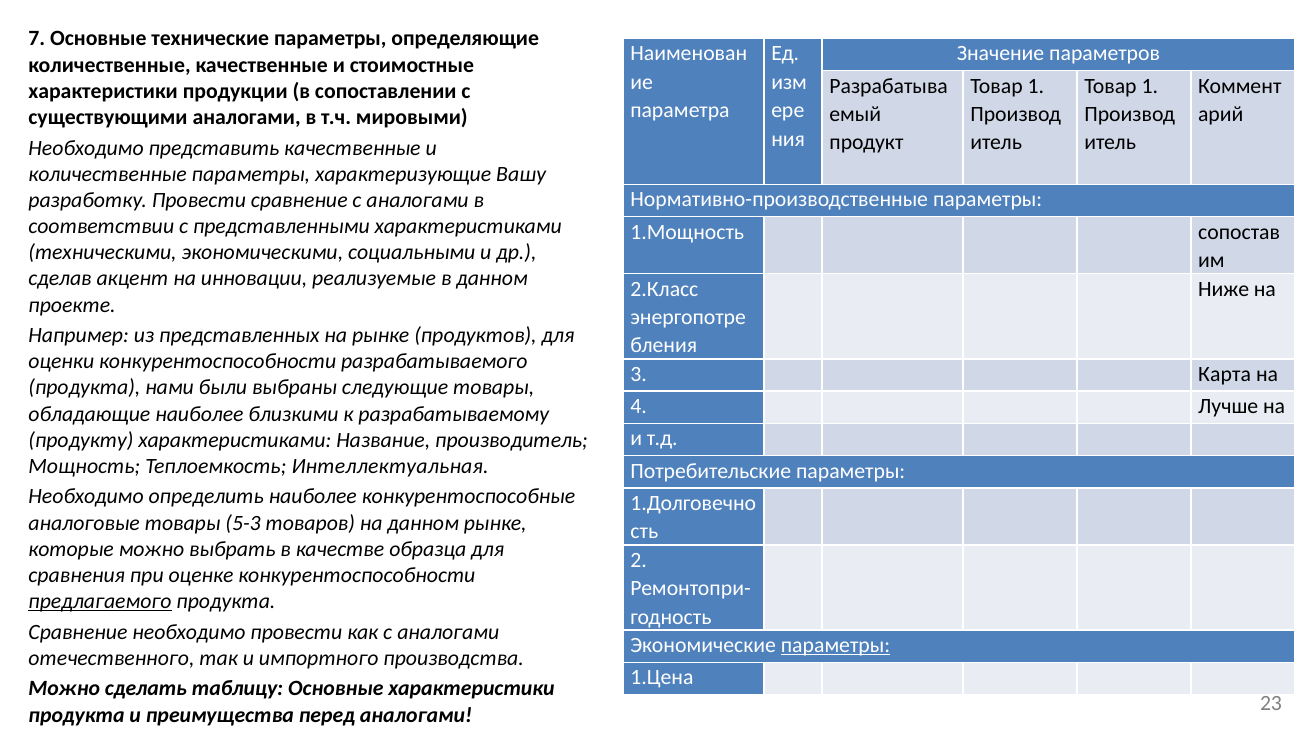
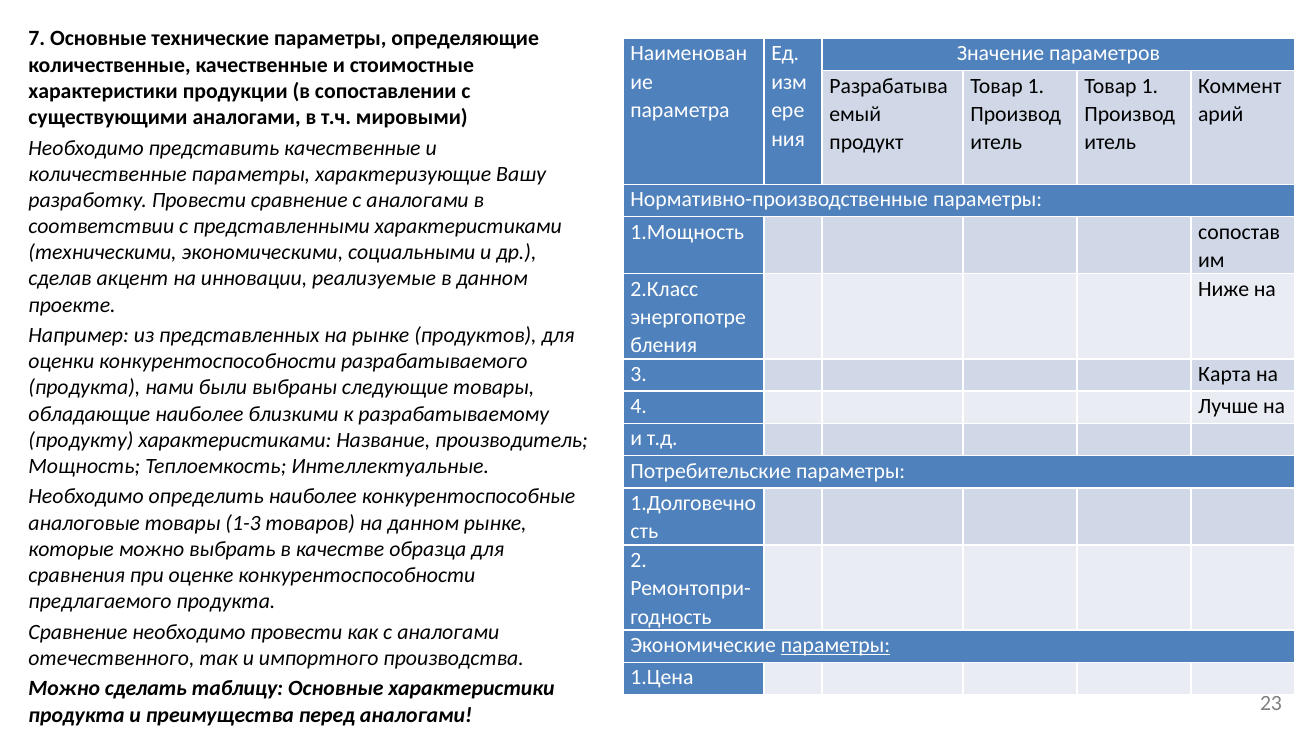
Интеллектуальная: Интеллектуальная -> Интеллектуальные (390, 466)
5-3: 5-3 -> 1-3 (243, 523)
предлагаемого underline: present -> none (100, 601)
